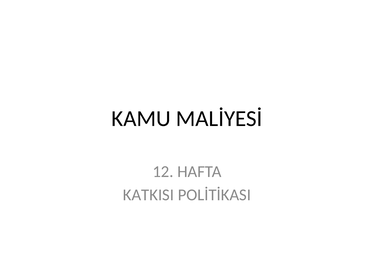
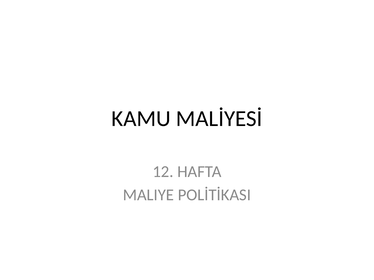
KATKISI: KATKISI -> MALIYE (148, 195)
